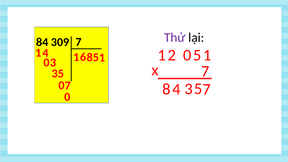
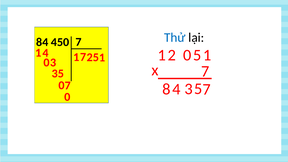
Thử colour: purple -> blue (175, 38)
309: 309 -> 450 (60, 42)
6: 6 -> 7 (83, 57)
8: 8 -> 2 (90, 57)
